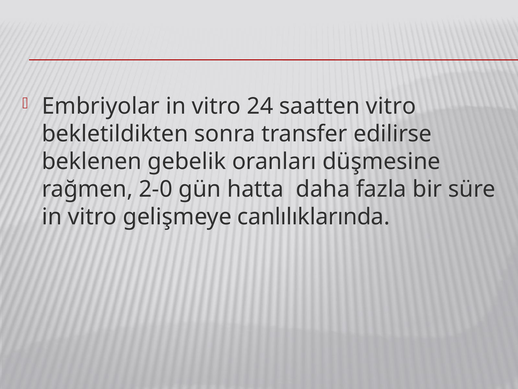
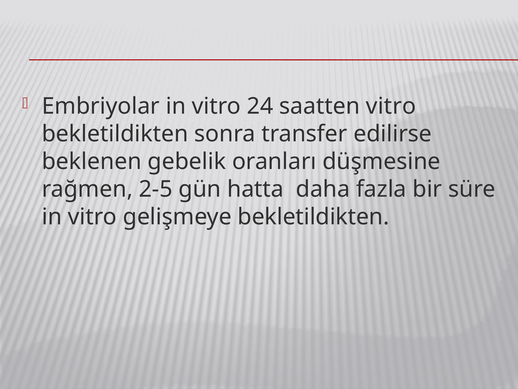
2-0: 2-0 -> 2-5 (156, 189)
gelişmeye canlılıklarında: canlılıklarında -> bekletildikten (313, 217)
